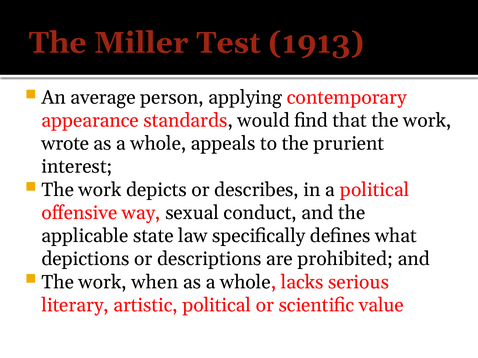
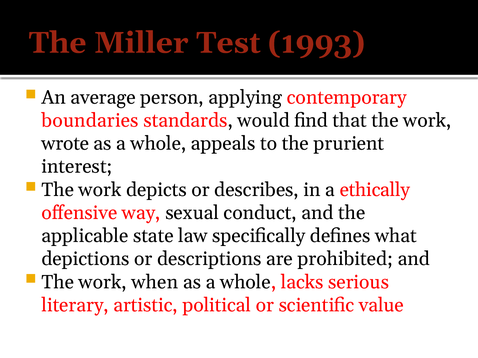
1913: 1913 -> 1993 (317, 43)
appearance: appearance -> boundaries (90, 121)
a political: political -> ethically (375, 190)
